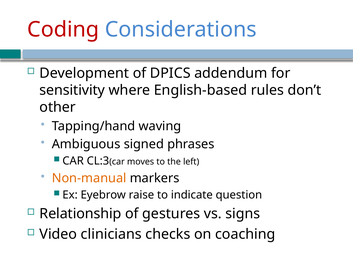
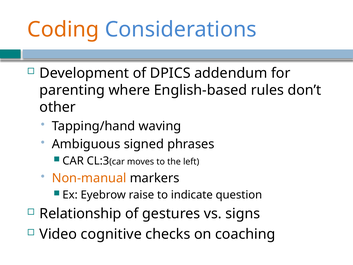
Coding colour: red -> orange (63, 29)
sensitivity: sensitivity -> parenting (72, 90)
clinicians: clinicians -> cognitive (111, 234)
